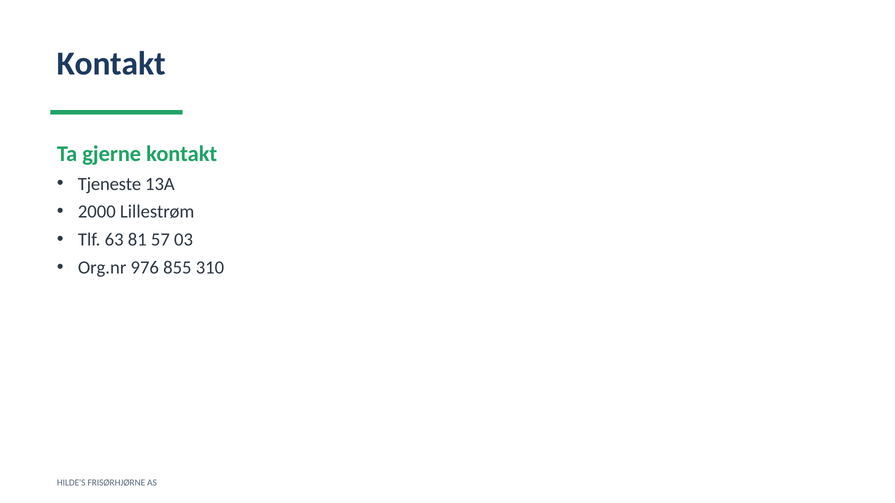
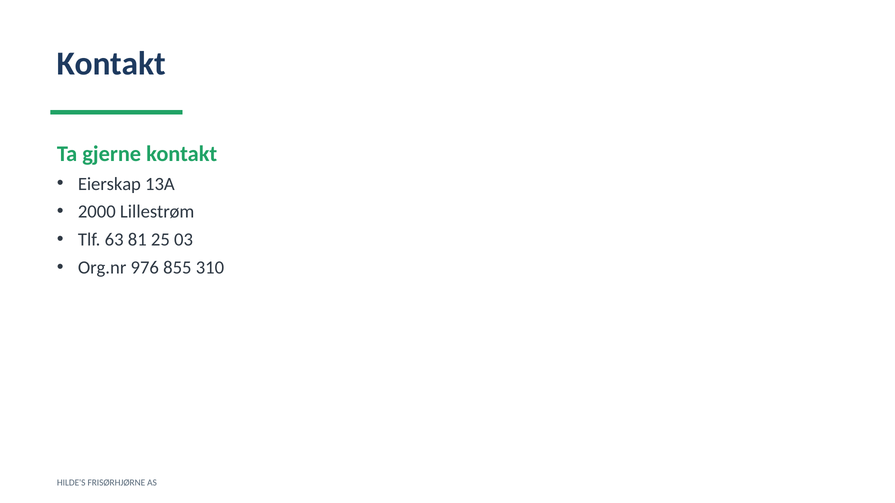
Tjeneste: Tjeneste -> Eierskap (109, 184)
57: 57 -> 25 (160, 240)
